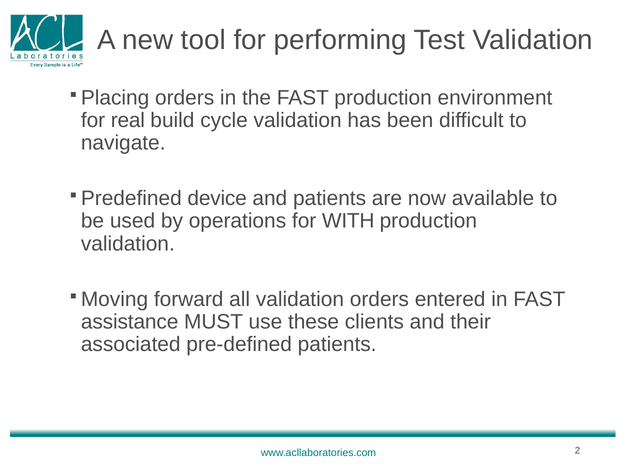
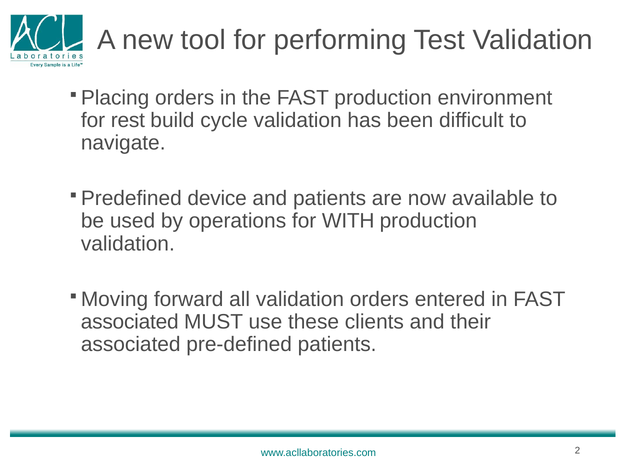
real: real -> rest (128, 120)
assistance: assistance -> associated (130, 321)
